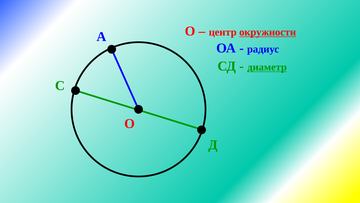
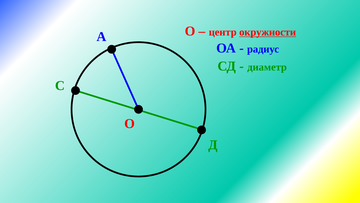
диаметр underline: present -> none (267, 67)
